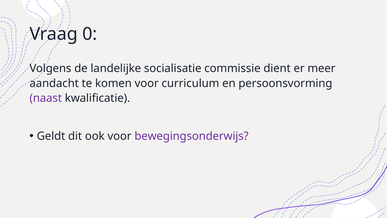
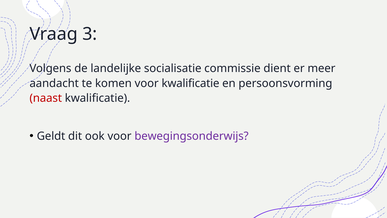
0: 0 -> 3 (90, 34)
voor curriculum: curriculum -> kwalificatie (191, 83)
naast colour: purple -> red (46, 98)
